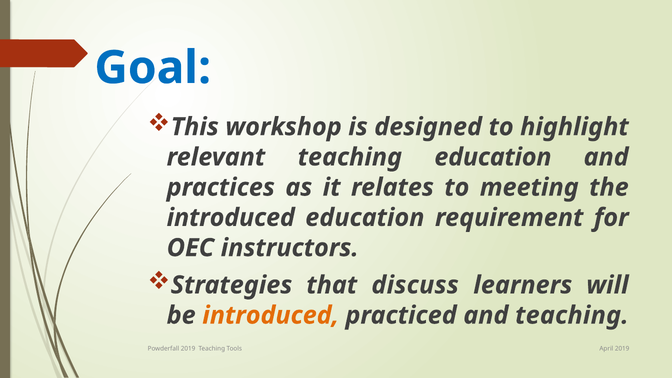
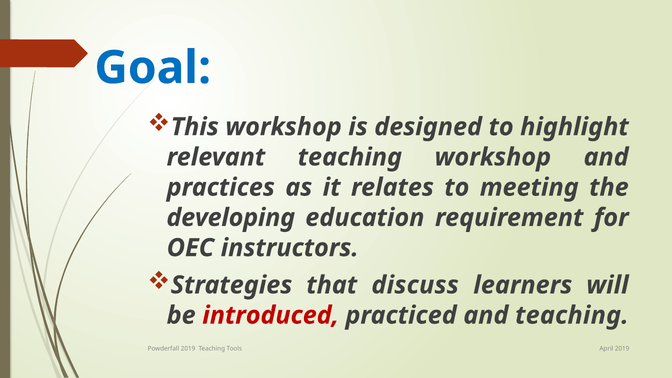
teaching education: education -> workshop (493, 157)
introduced: introduced -> developing (231, 218)
introduced colour: orange -> red (271, 315)
